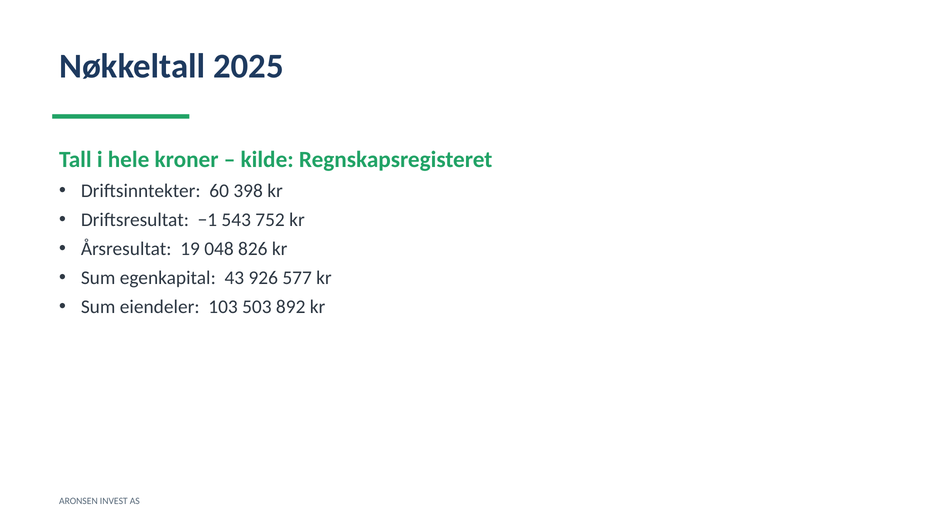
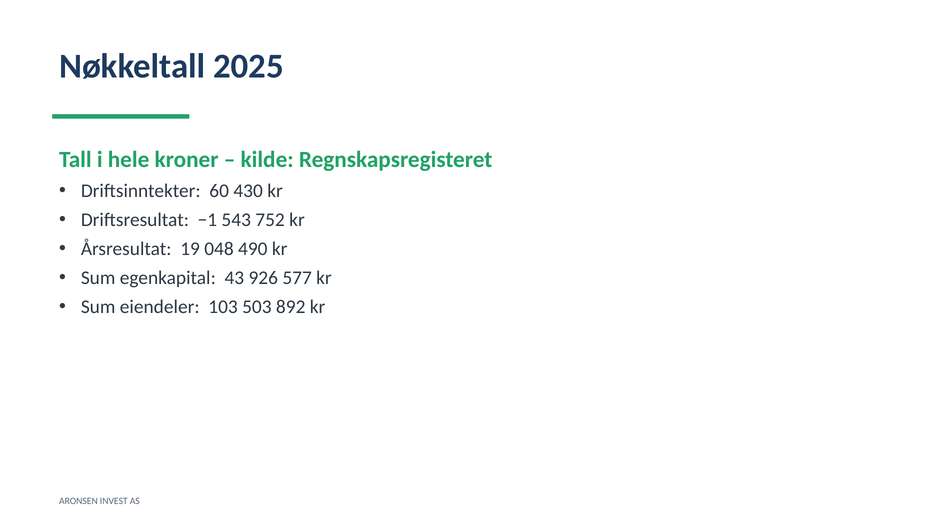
398: 398 -> 430 (248, 191)
826: 826 -> 490 (253, 249)
